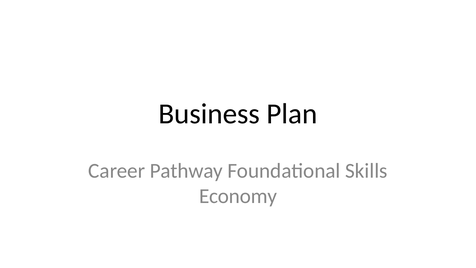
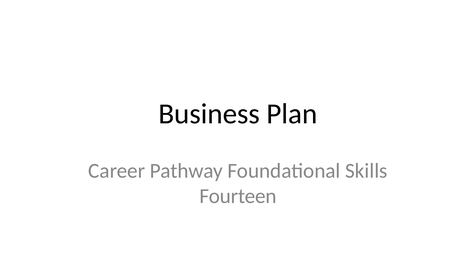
Economy: Economy -> Fourteen (238, 196)
